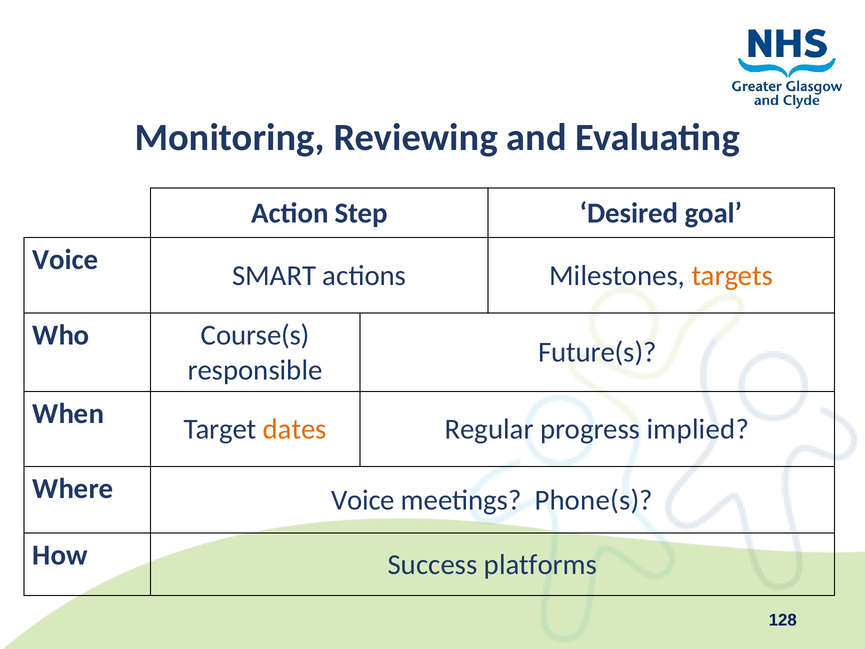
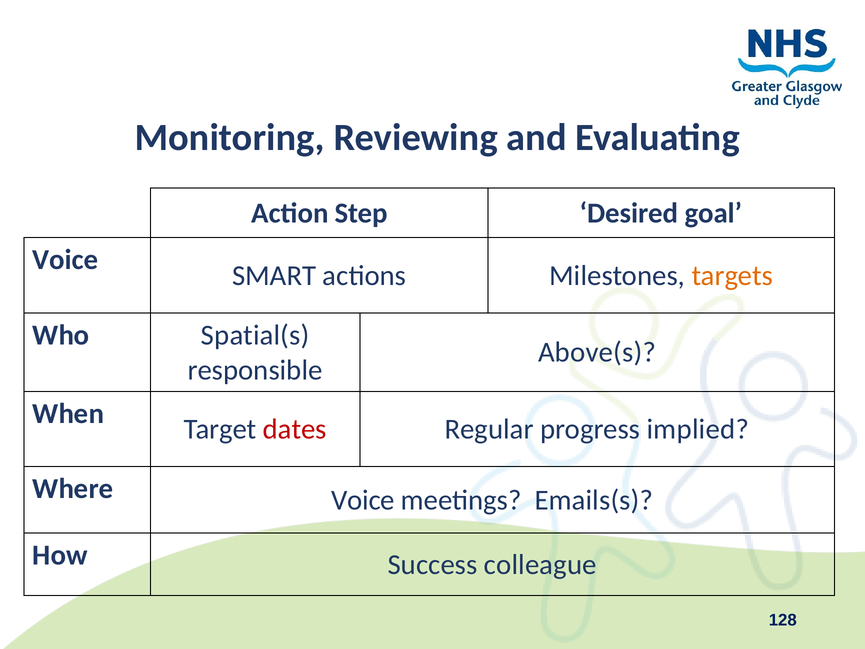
Course(s: Course(s -> Spatial(s (255, 335)
Future(s: Future(s -> Above(s (597, 352)
dates colour: orange -> red (295, 429)
Phone(s: Phone(s -> Emails(s (594, 500)
platforms: platforms -> colleague (540, 564)
